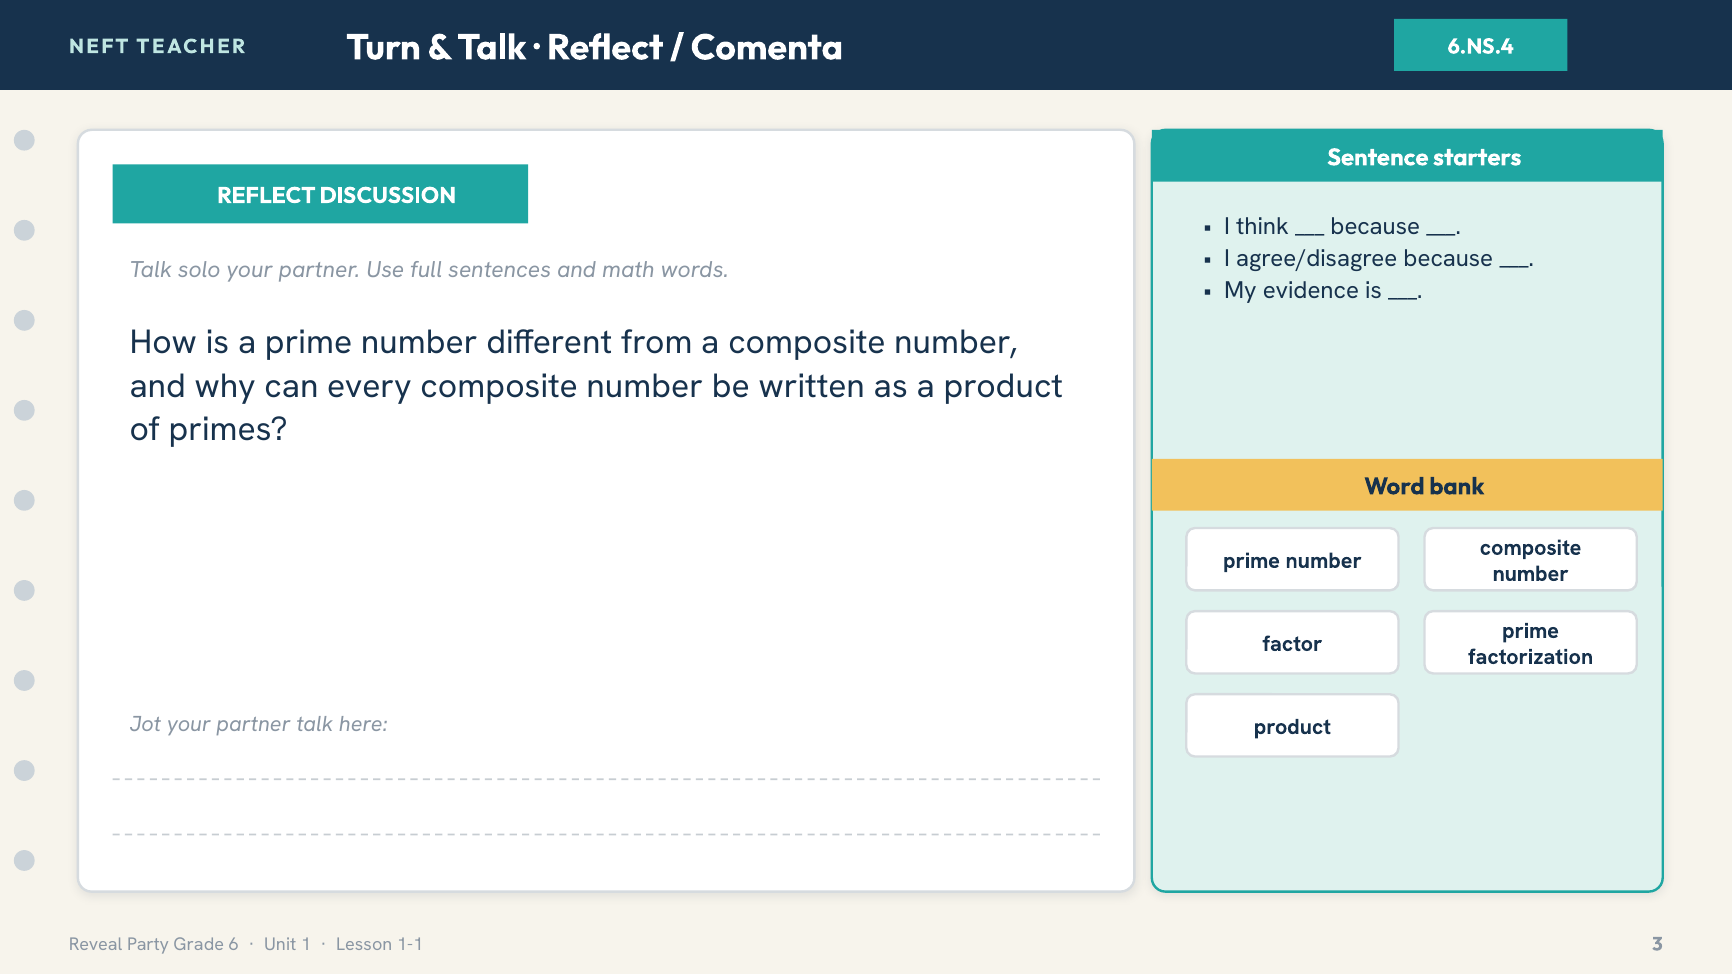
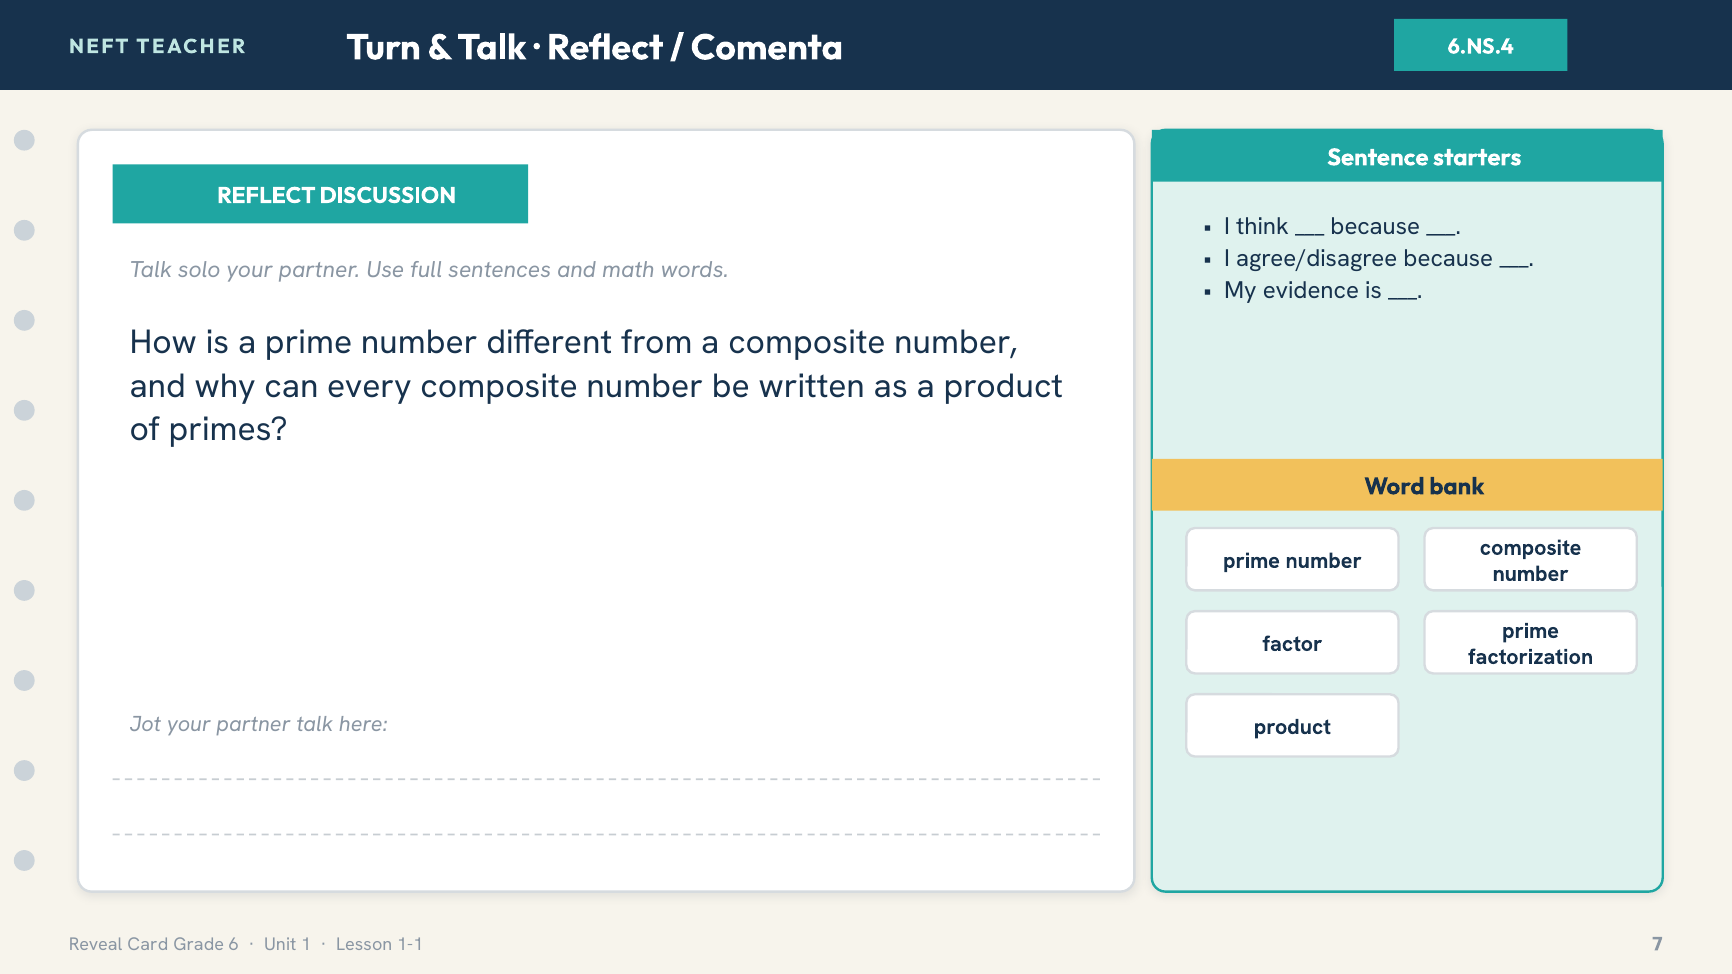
Party: Party -> Card (148, 944)
3: 3 -> 7 (1657, 944)
